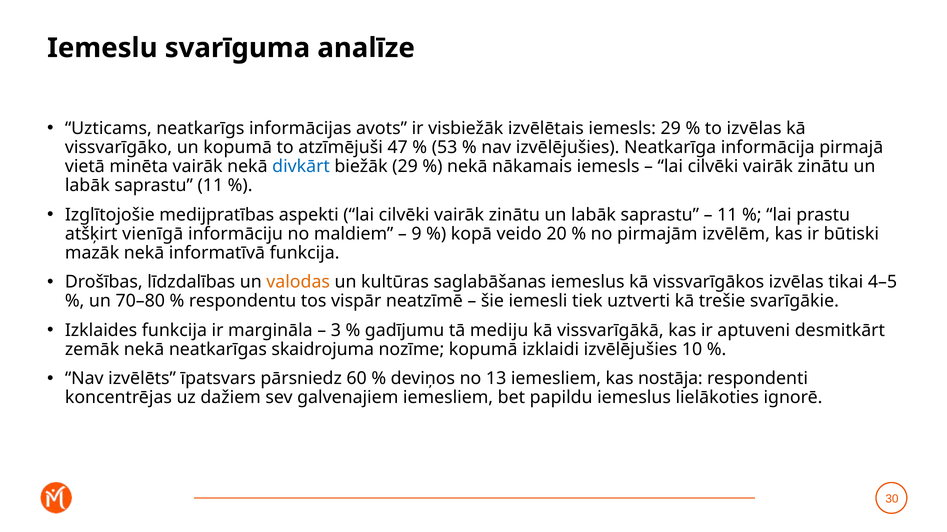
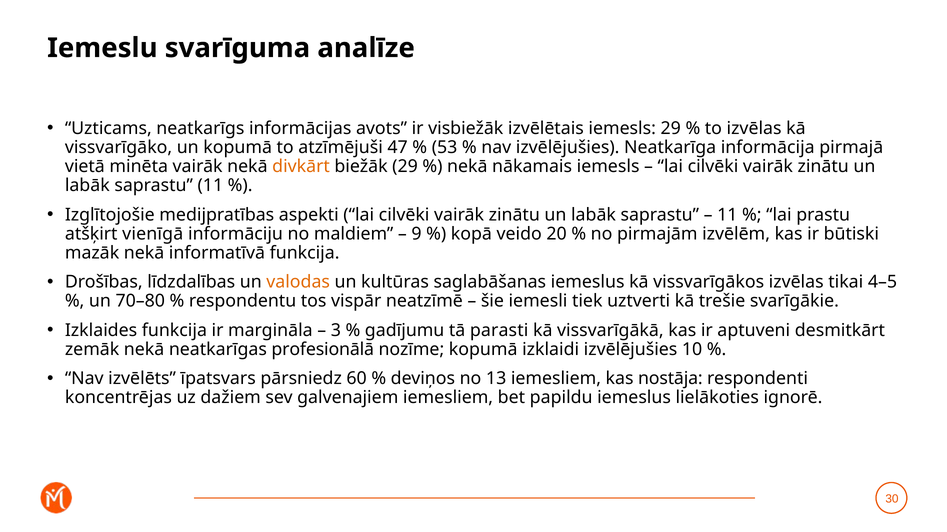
divkārt colour: blue -> orange (301, 167)
mediju: mediju -> parasti (499, 331)
skaidrojuma: skaidrojuma -> profesionālā (323, 350)
